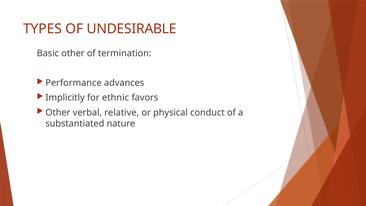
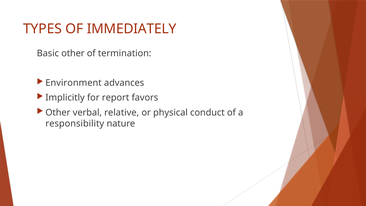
UNDESIRABLE: UNDESIRABLE -> IMMEDIATELY (132, 29)
Performance: Performance -> Environment (73, 83)
ethnic: ethnic -> report (116, 98)
substantiated: substantiated -> responsibility (75, 123)
